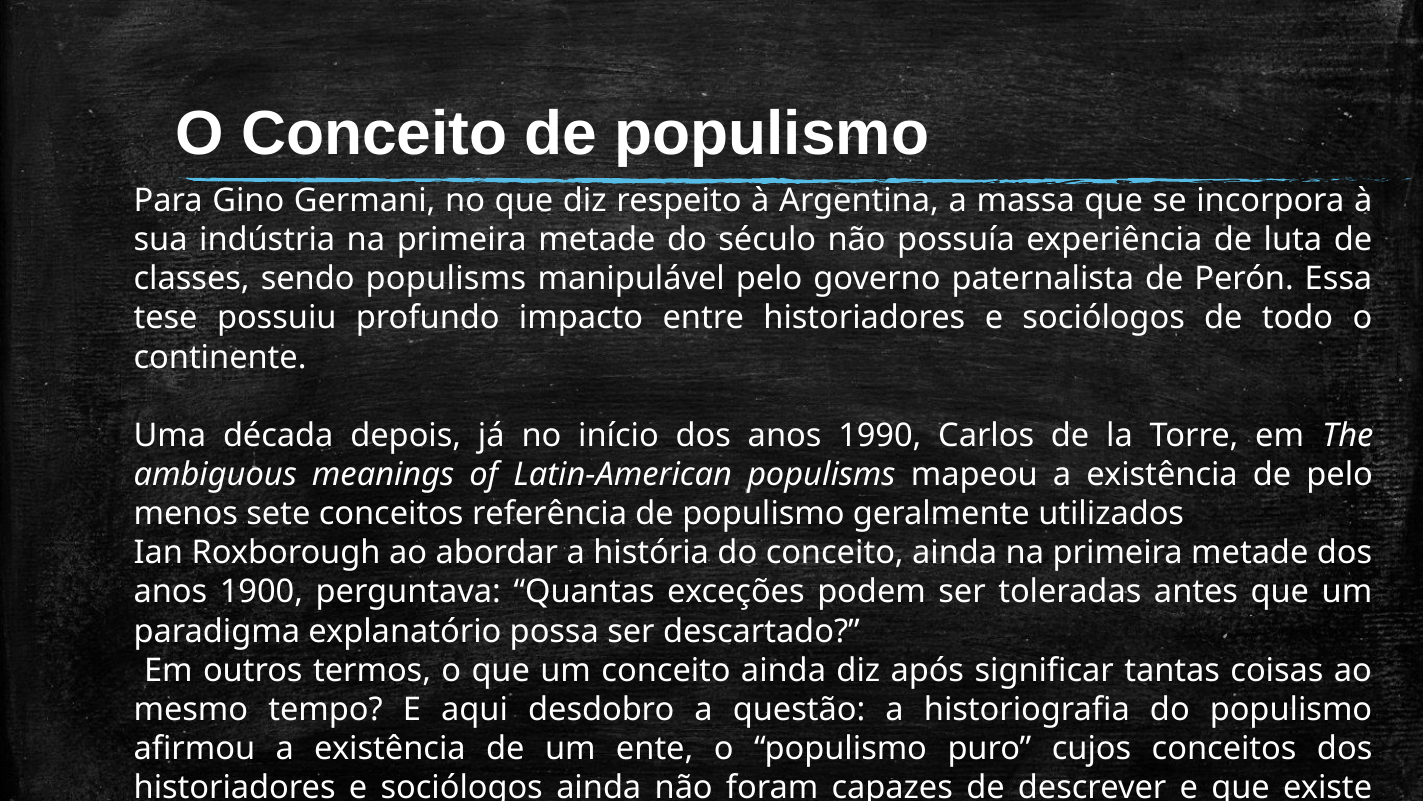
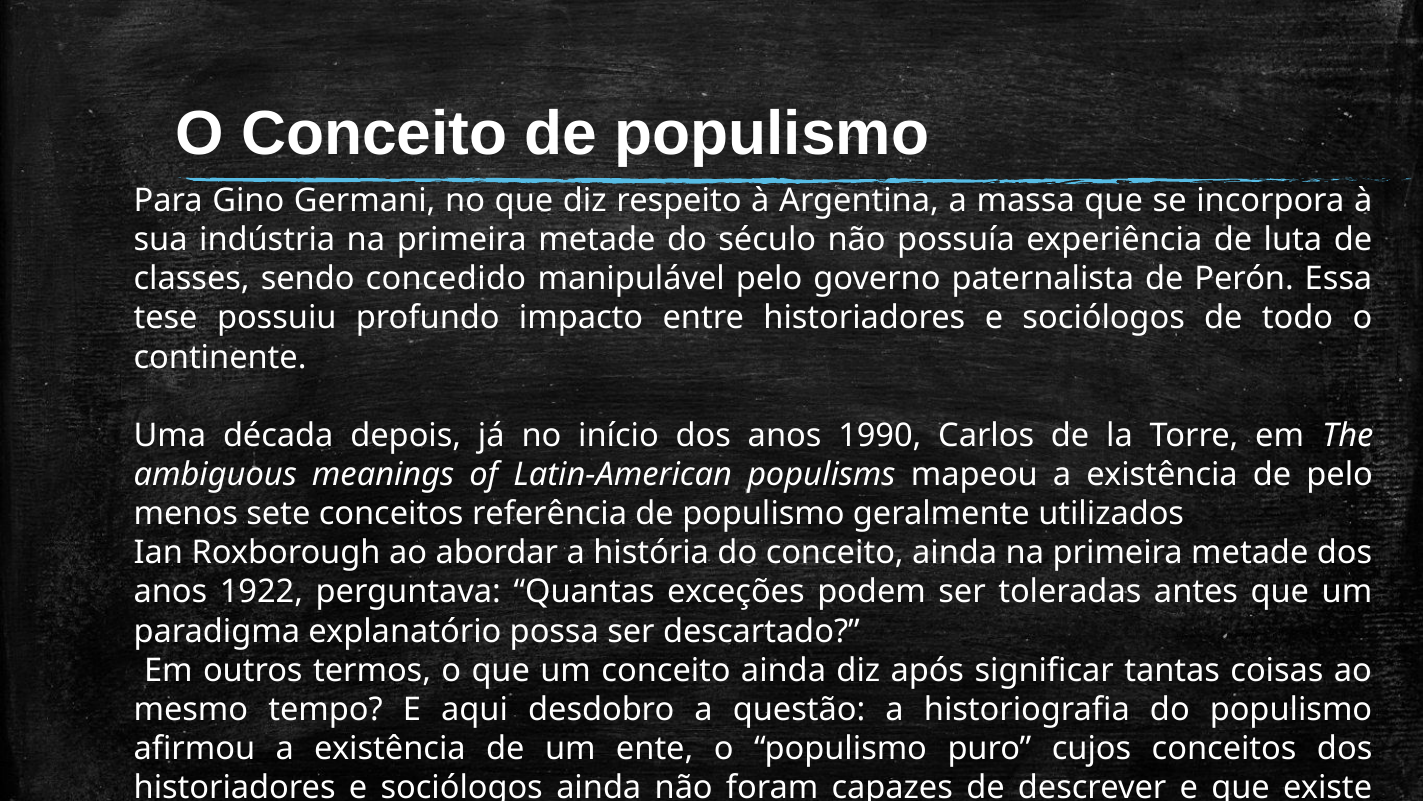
sendo populisms: populisms -> concedido (446, 279)
1900: 1900 -> 1922 (261, 592)
